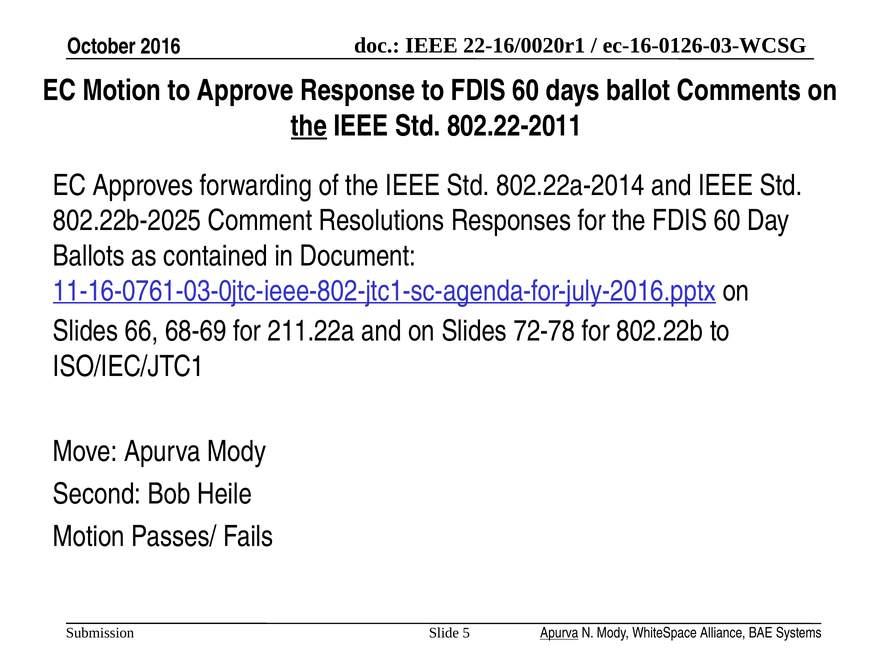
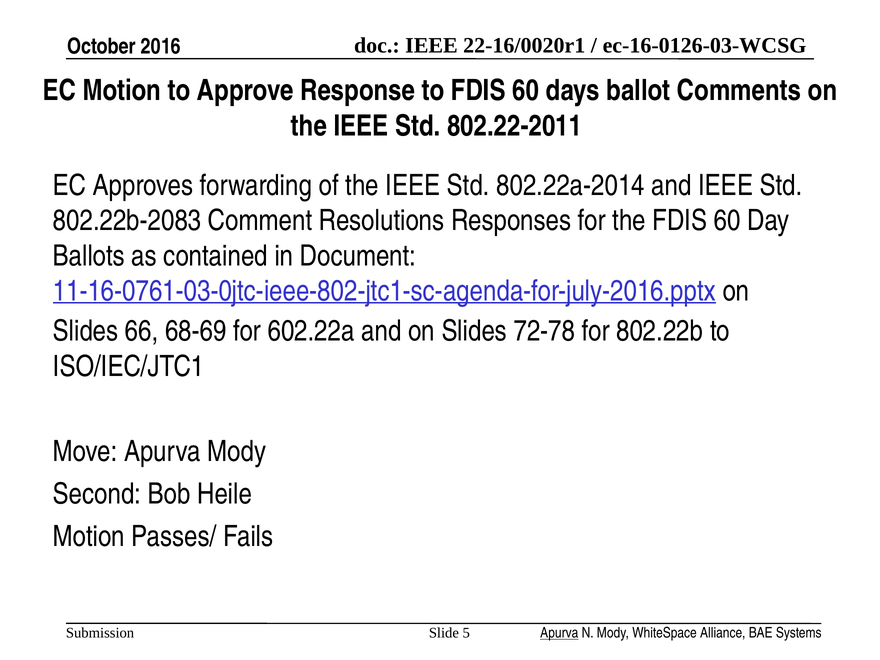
the underline: present -> none (309, 126)
802.22b-2025: 802.22b-2025 -> 802.22b-2083 (127, 221)
211.22a: 211.22a -> 602.22a (311, 331)
